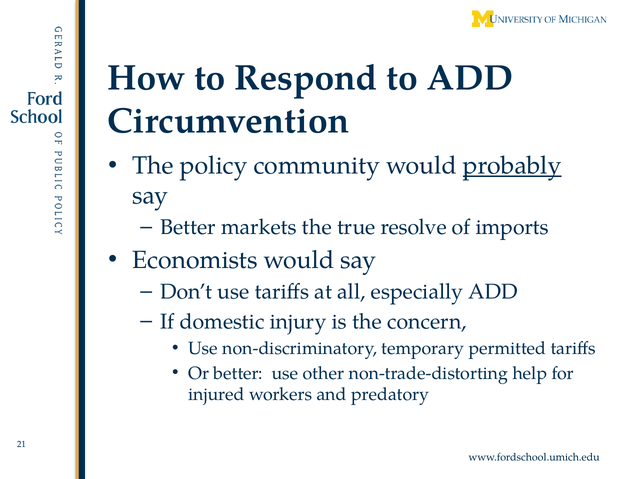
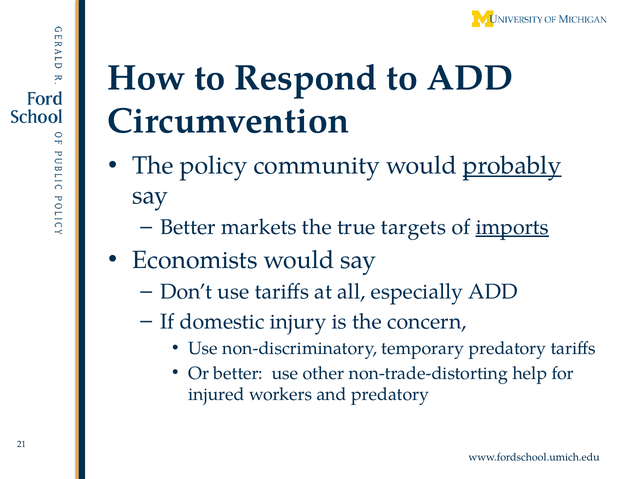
resolve: resolve -> targets (414, 227)
imports underline: none -> present (512, 227)
temporary permitted: permitted -> predatory (507, 348)
